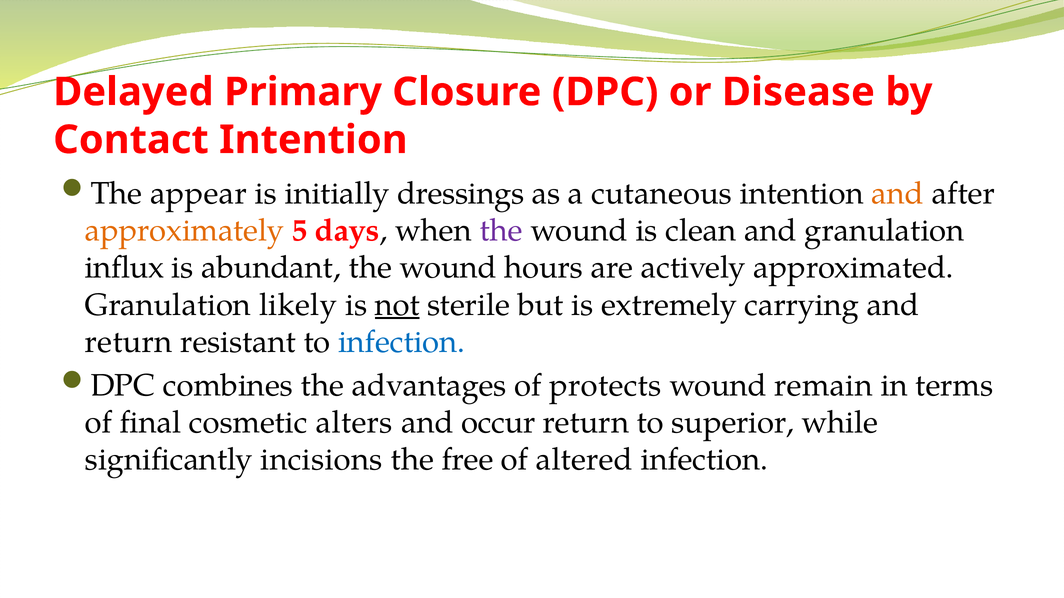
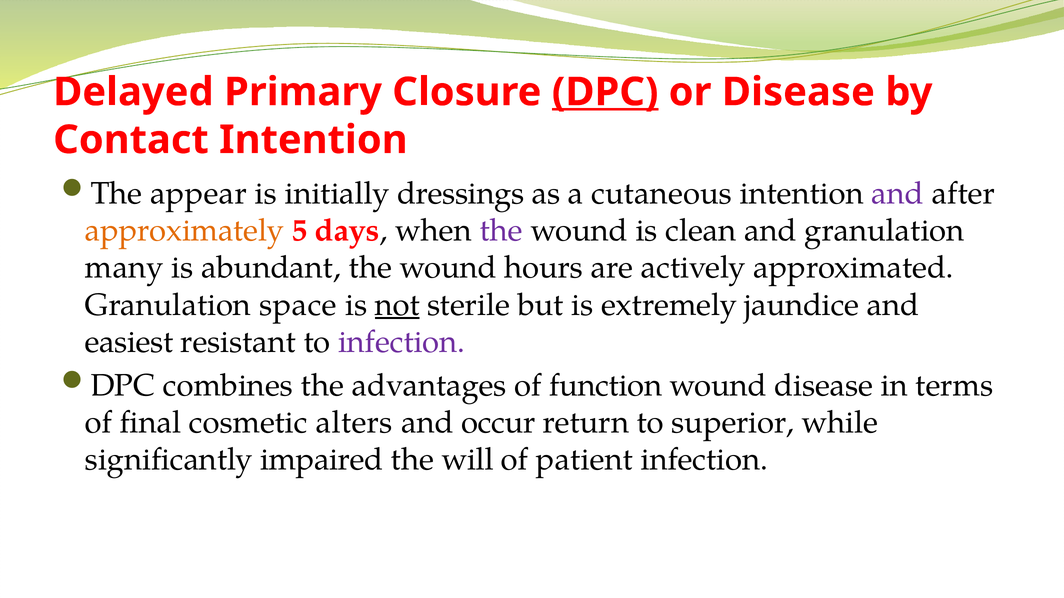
DPC underline: none -> present (605, 92)
and colour: orange -> purple (898, 194)
influx: influx -> many (124, 268)
likely: likely -> space (298, 305)
carrying: carrying -> jaundice (802, 305)
return: return -> easiest (129, 342)
infection colour: blue -> purple (402, 342)
protects: protects -> function (606, 386)
wound remain: remain -> disease (824, 386)
incisions: incisions -> impaired (322, 460)
free: free -> will (468, 460)
altered: altered -> patient (584, 460)
